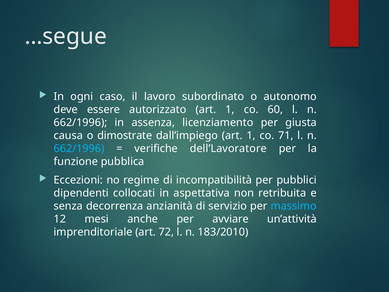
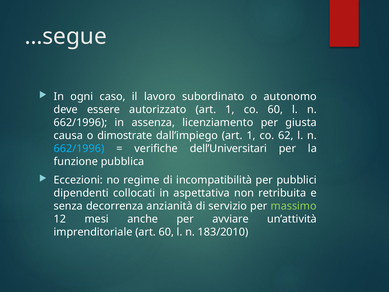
71: 71 -> 62 (286, 136)
dell’Lavoratore: dell’Lavoratore -> dell’Universitari (228, 148)
massimo colour: light blue -> light green (294, 206)
art 72: 72 -> 60 (166, 232)
